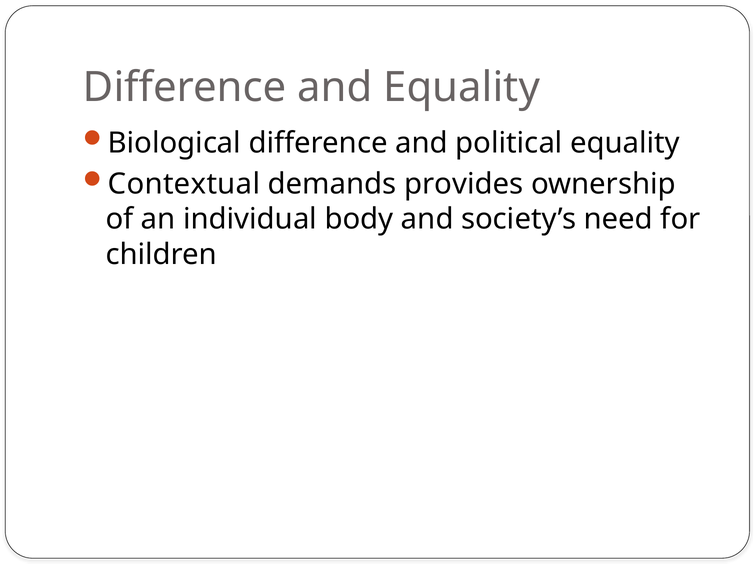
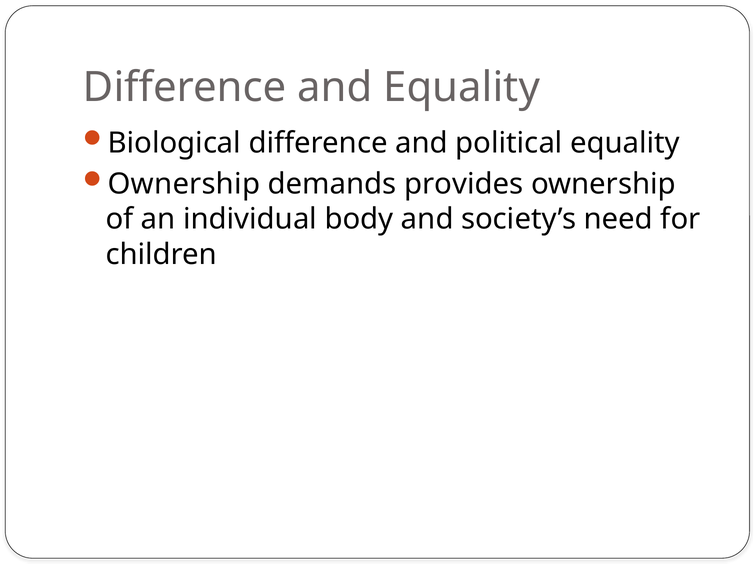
Contextual: Contextual -> Ownership (184, 184)
